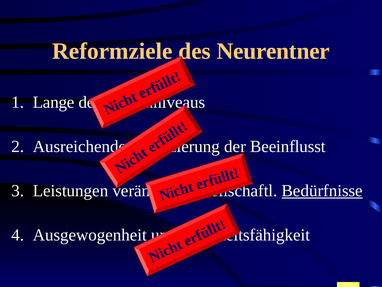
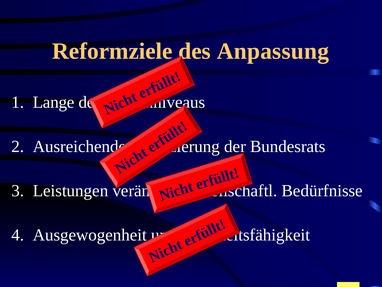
Neurentner: Neurentner -> Anpassung (273, 51)
Beeinflusst: Beeinflusst -> Bundesrats (288, 146)
Bedürfnisse underline: present -> none (322, 190)
